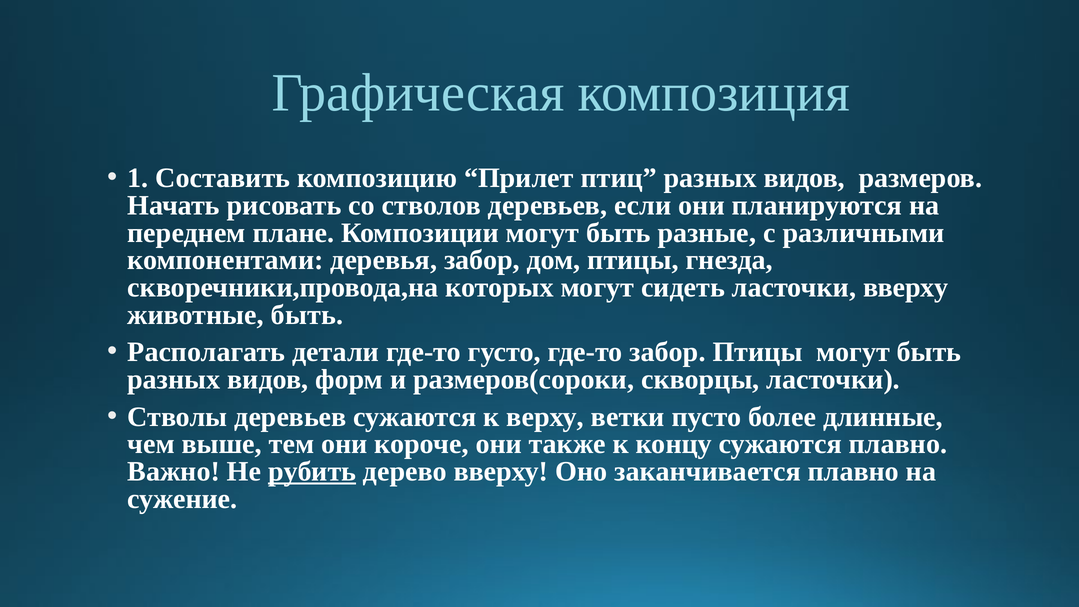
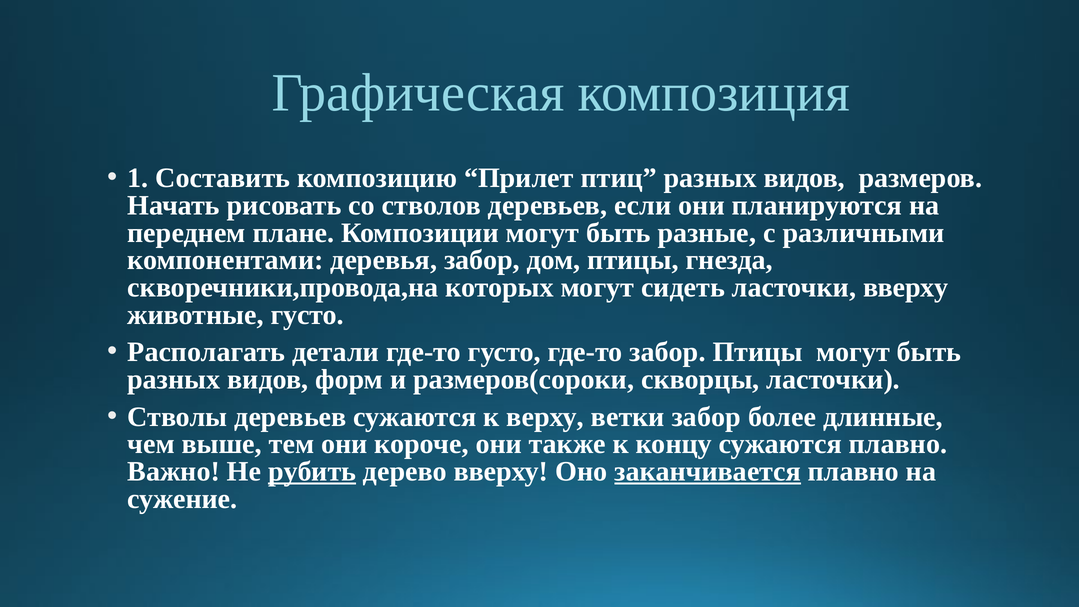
животные быть: быть -> густо (307, 315)
ветки пусто: пусто -> забор (706, 417)
заканчивается underline: none -> present (708, 471)
